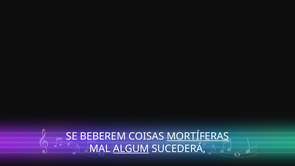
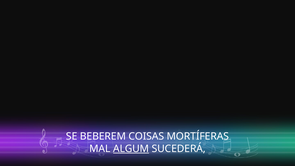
MORTÍFERAS underline: present -> none (198, 136)
